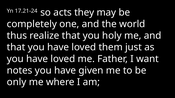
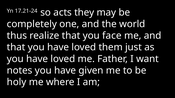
holy: holy -> face (112, 36)
only: only -> holy (17, 82)
